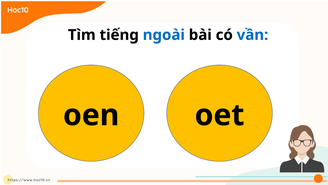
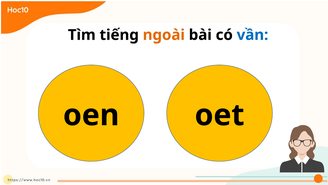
ngoài colour: blue -> orange (164, 35)
